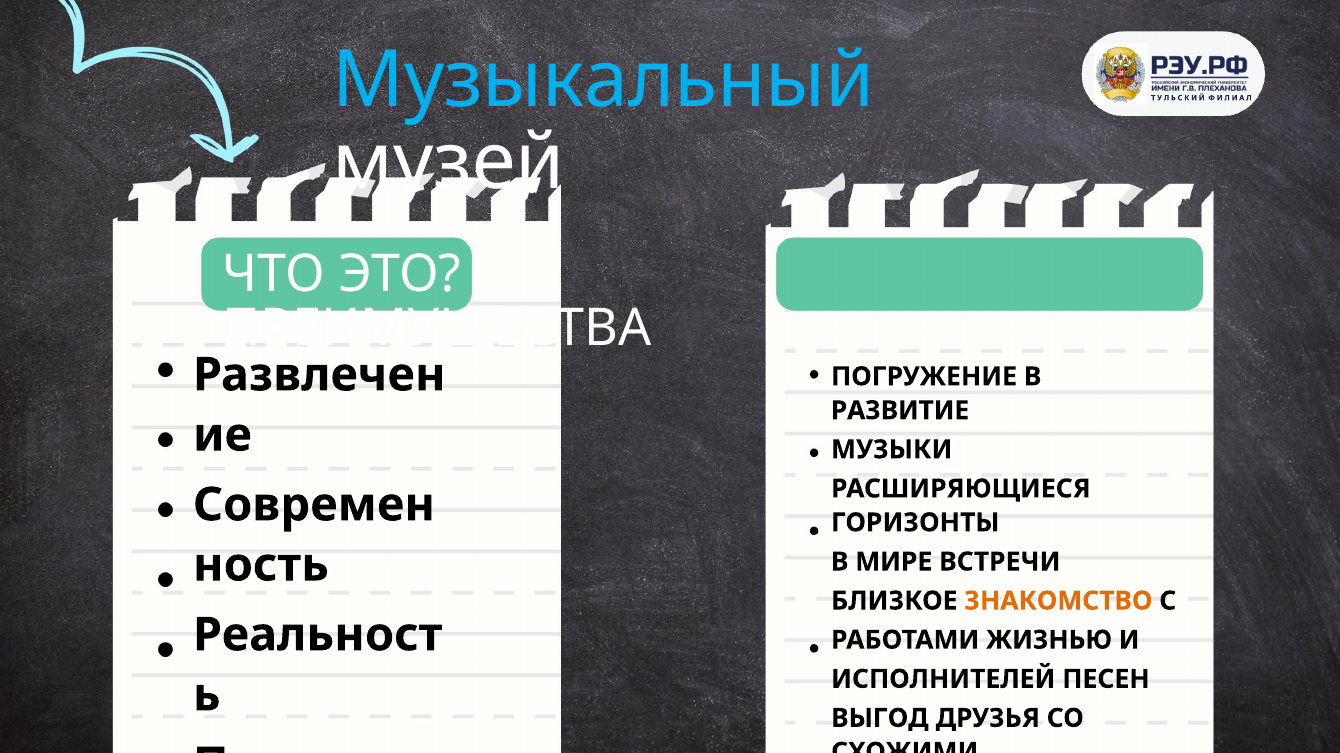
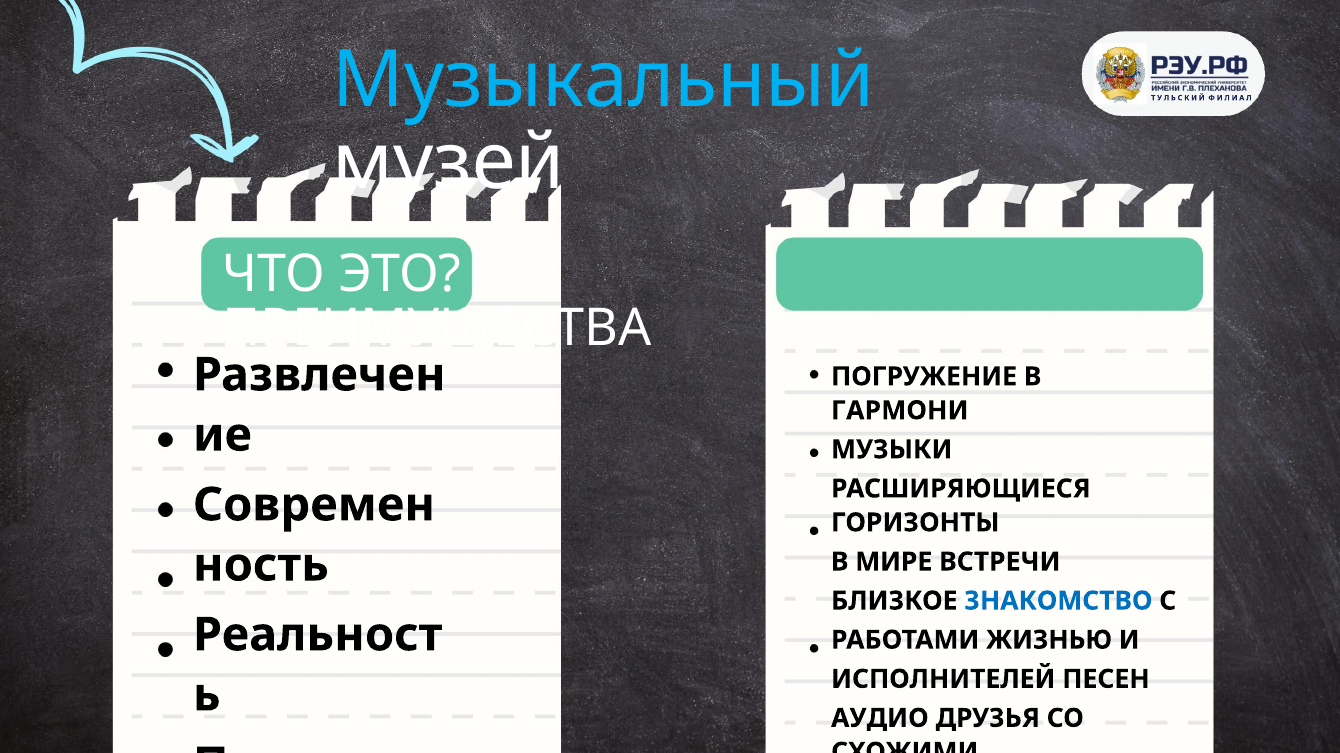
РАЗВИТИЕ: РАЗВИТИЕ -> ГАРМОНИ (900, 410)
ЗНАКОМСТВО colour: orange -> blue (1058, 601)
ВЫГОД: ВЫГОД -> АУДИО (880, 718)
